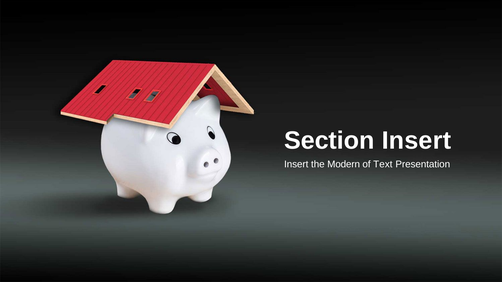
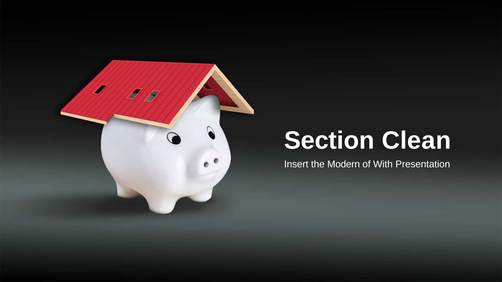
Section Insert: Insert -> Clean (416, 141)
Text: Text -> With (383, 165)
